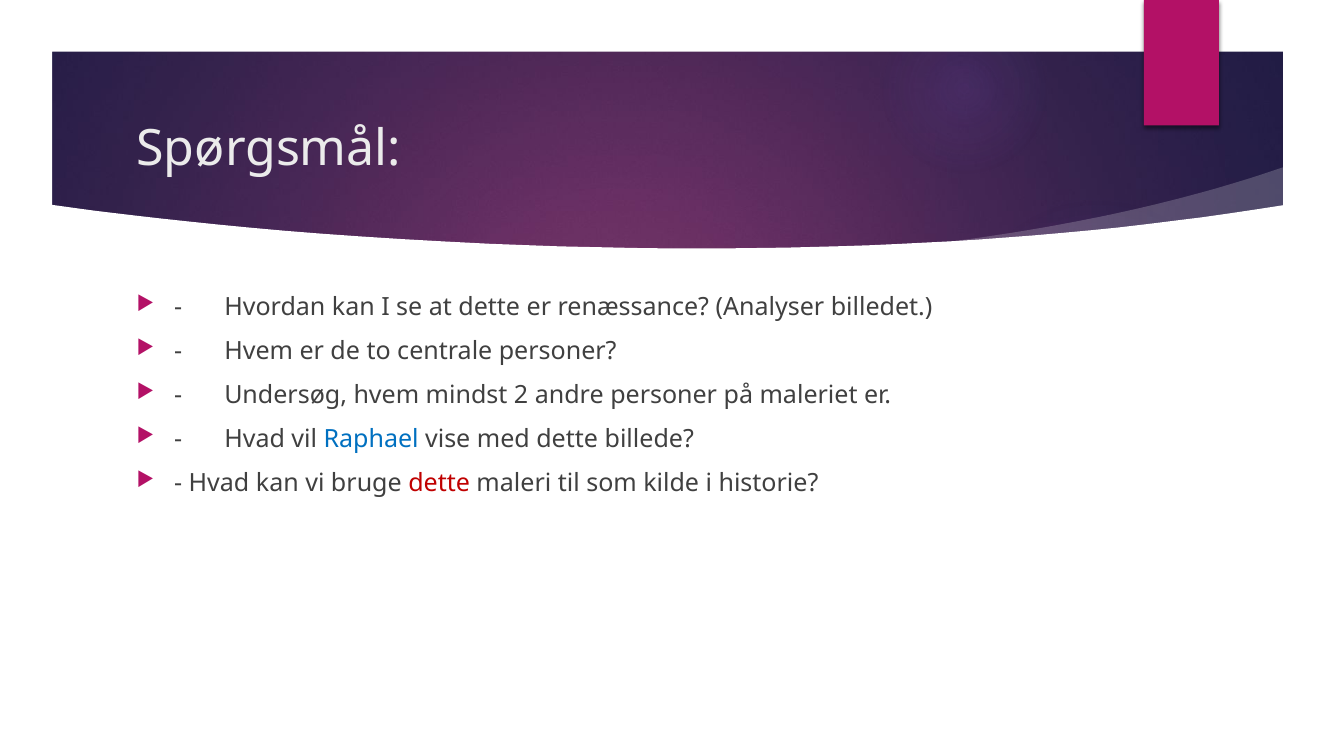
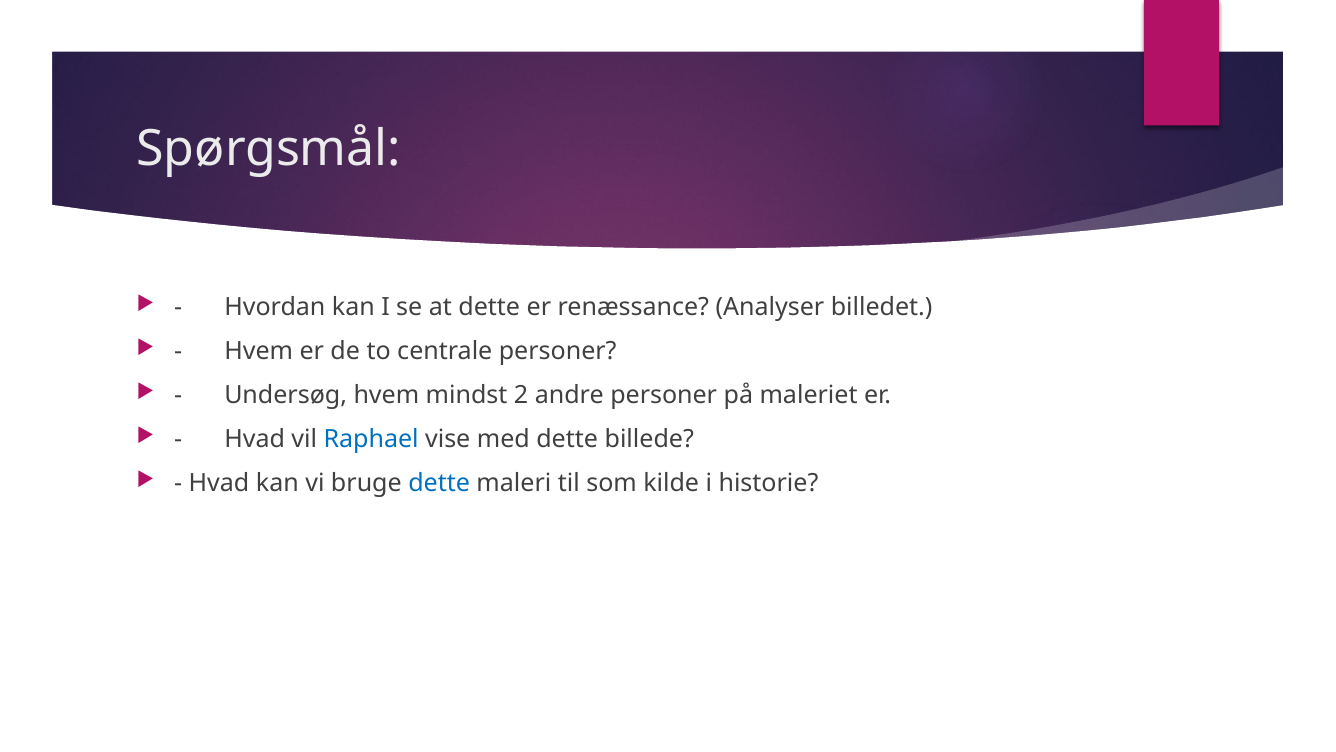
dette colour: red -> blue (439, 483)
